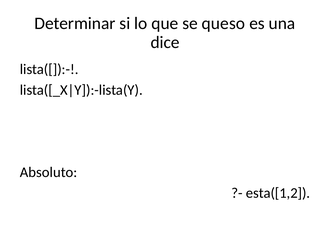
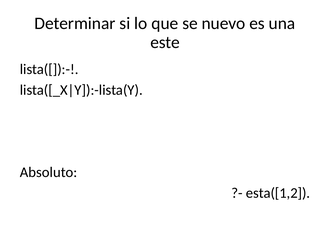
queso: queso -> nuevo (224, 23)
dice: dice -> este (165, 42)
